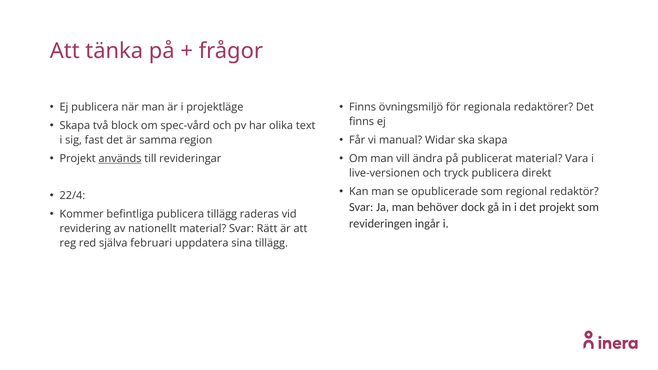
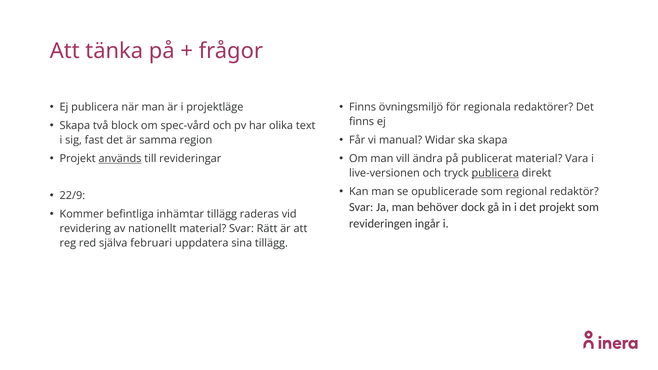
publicera underline: none -> present (495, 173)
22/4: 22/4 -> 22/9 (72, 196)
befintliga publicera: publicera -> inhämtar (180, 214)
